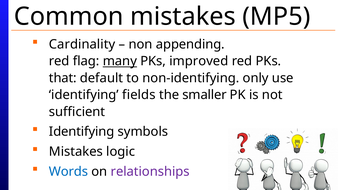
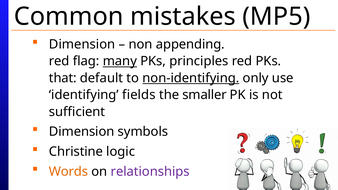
Cardinality: Cardinality -> Dimension (82, 44)
improved: improved -> principles (199, 61)
non-identifying underline: none -> present (191, 78)
Identifying: Identifying -> Dimension (82, 132)
Mistakes: Mistakes -> Christine (76, 152)
Words colour: blue -> orange (69, 172)
